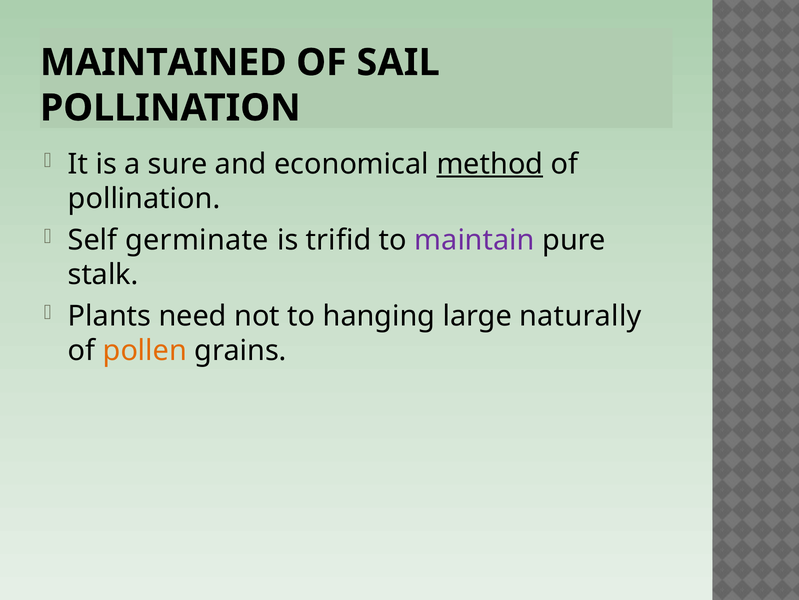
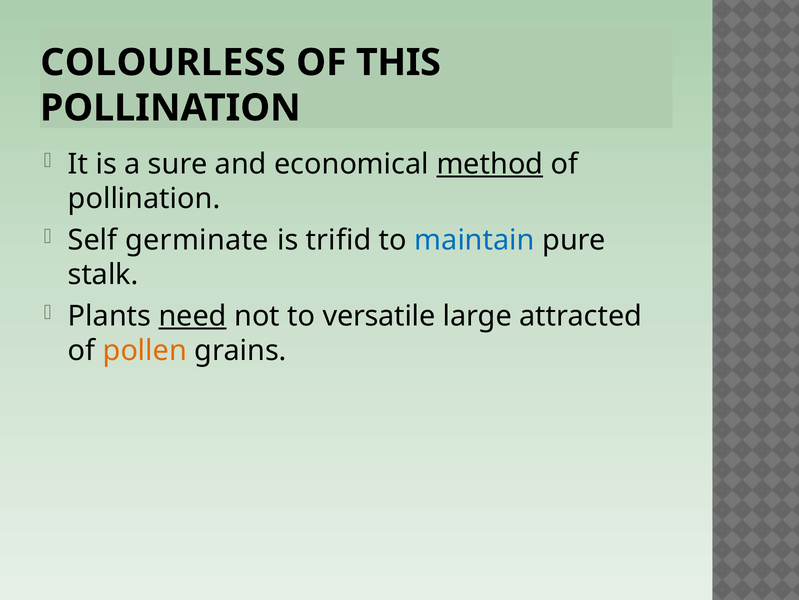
MAINTAINED: MAINTAINED -> COLOURLESS (163, 63)
SAIL: SAIL -> THIS (398, 63)
maintain colour: purple -> blue (475, 240)
need underline: none -> present (193, 316)
hanging: hanging -> versatile (379, 316)
naturally: naturally -> attracted (581, 316)
